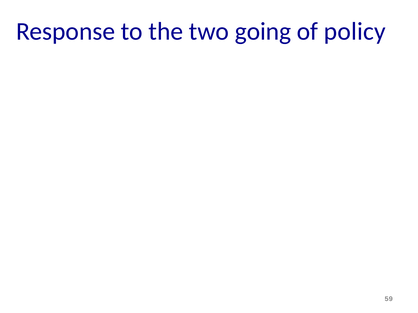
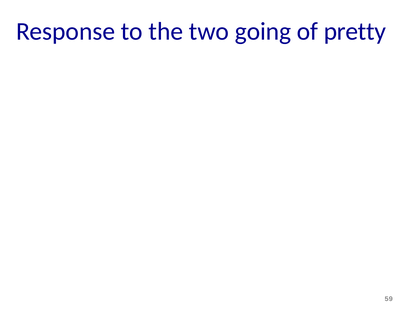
policy: policy -> pretty (355, 31)
